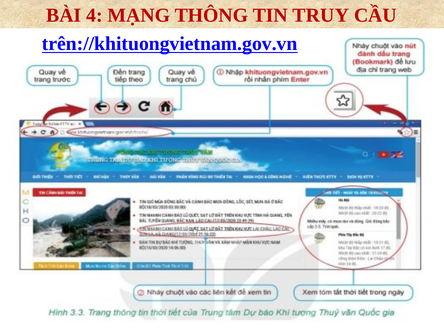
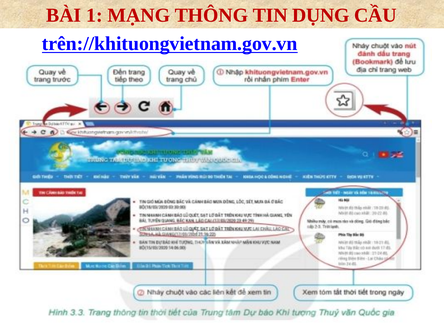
4: 4 -> 1 (94, 15)
TRUY: TRUY -> DỤNG (321, 15)
